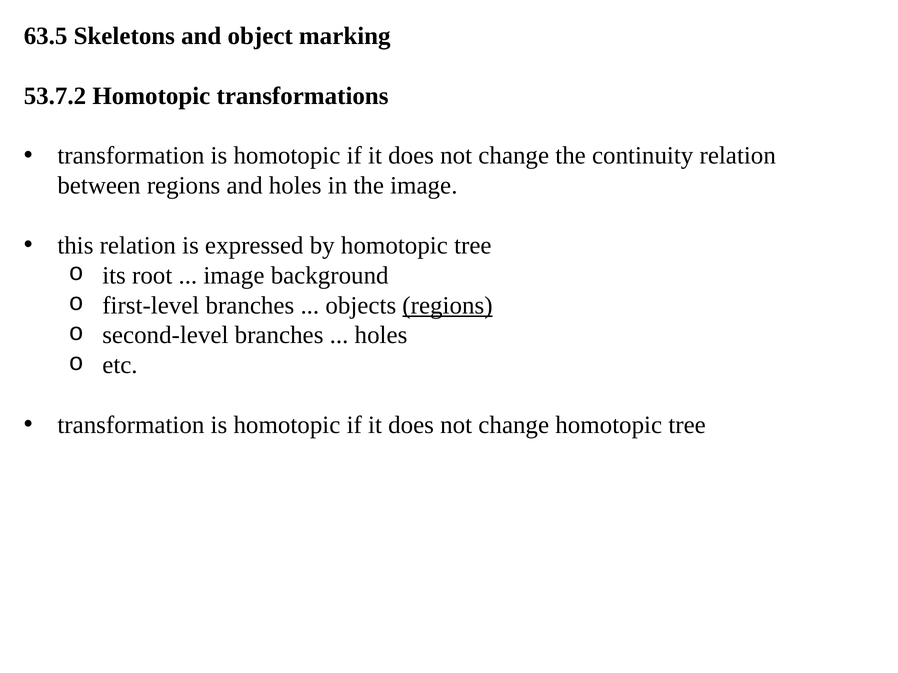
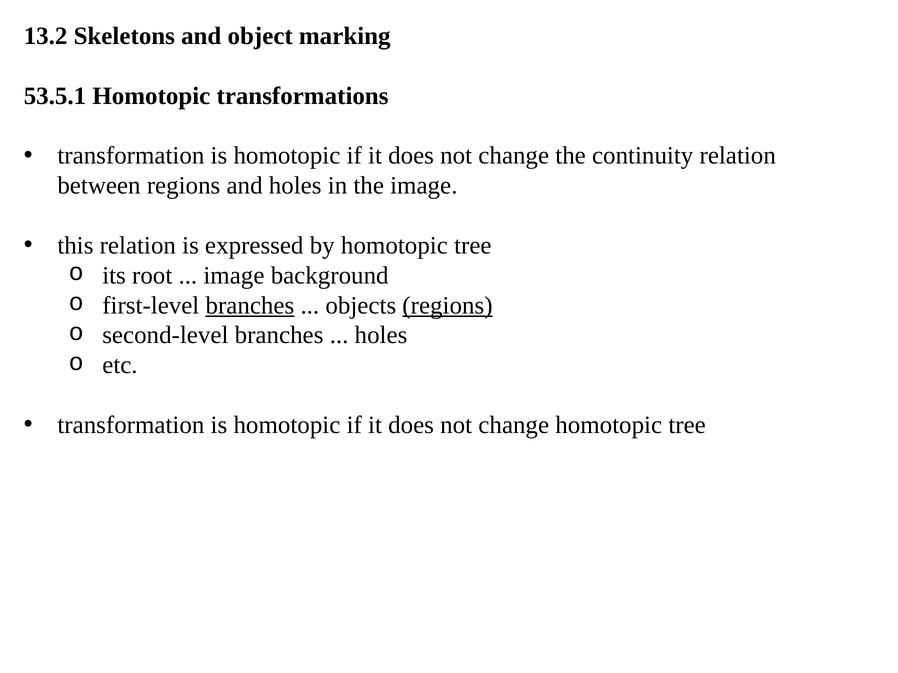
63.5: 63.5 -> 13.2 (46, 36)
53.7.2: 53.7.2 -> 53.5.1 (55, 96)
branches underline: none -> present (250, 306)
